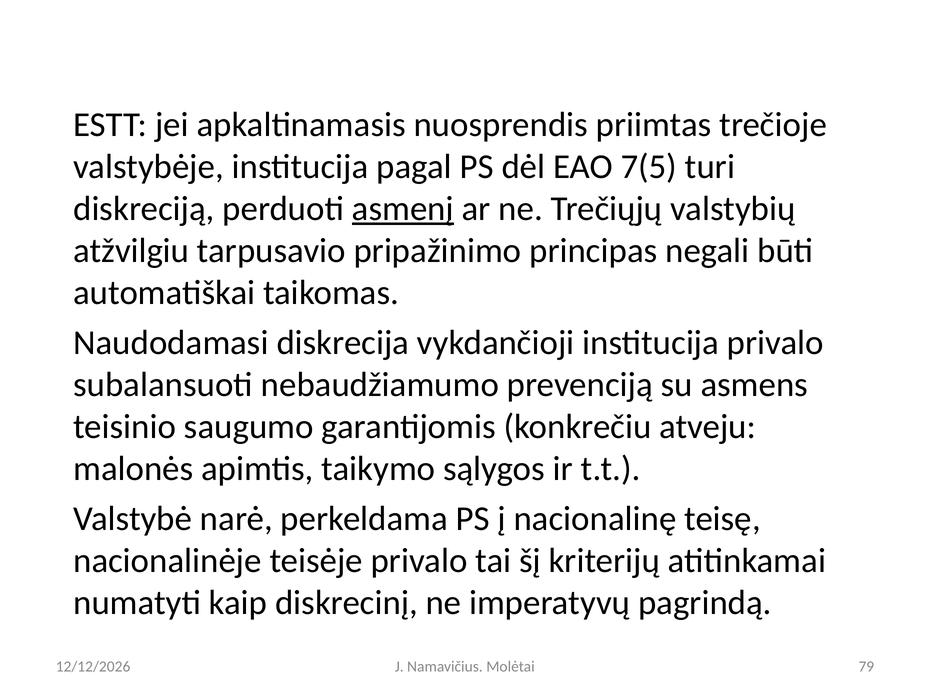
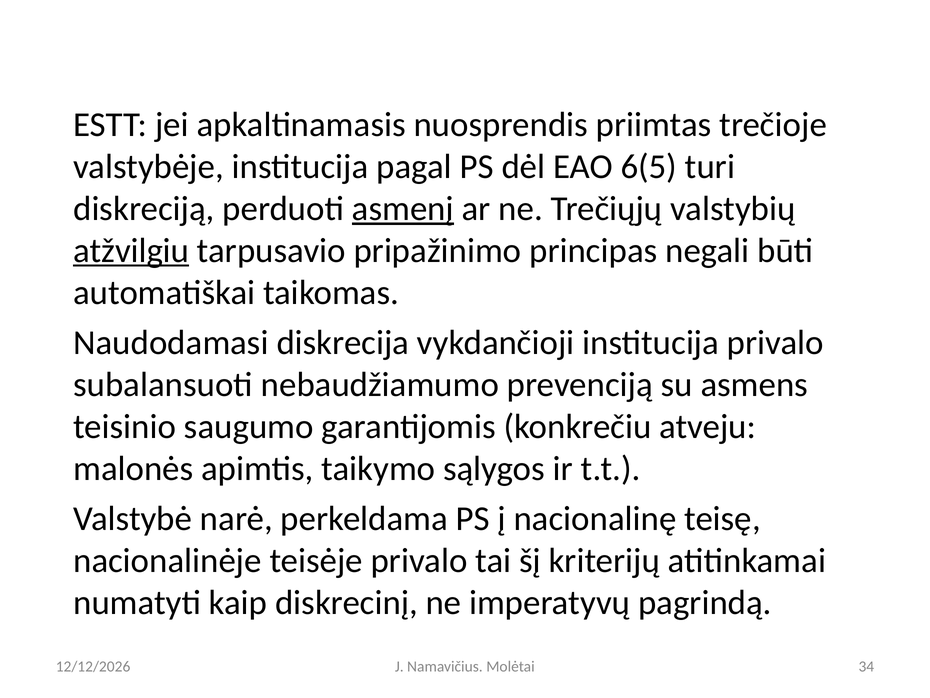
7(5: 7(5 -> 6(5 (649, 167)
atžvilgiu underline: none -> present (131, 250)
79: 79 -> 34 (866, 666)
